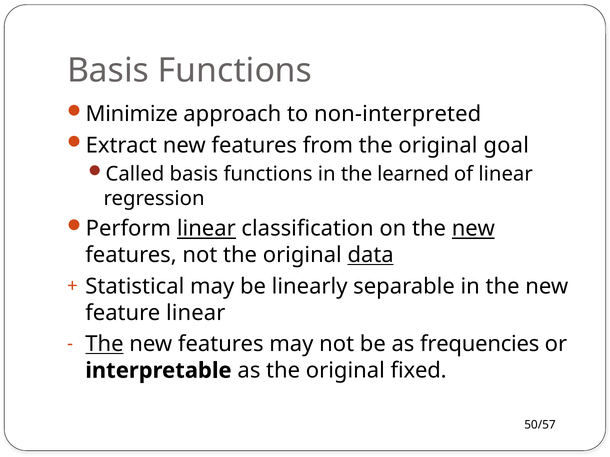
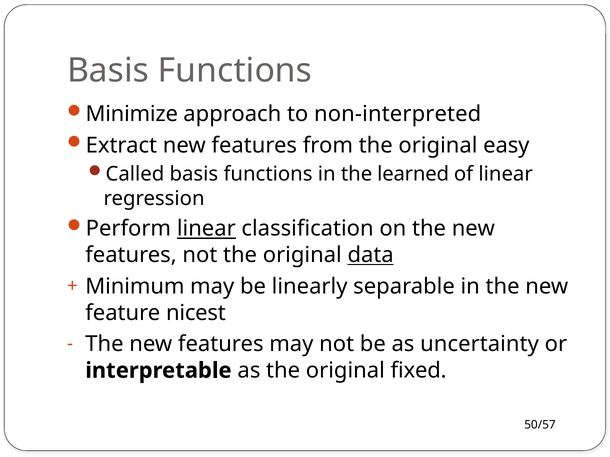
goal: goal -> easy (506, 146)
new underline: present -> none (473, 229)
Statistical: Statistical -> Minimum (135, 287)
feature linear: linear -> nicest (196, 313)
The underline: present -> none (104, 344)
frequencies: frequencies -> uncertainty (480, 344)
